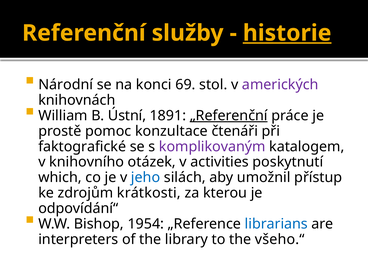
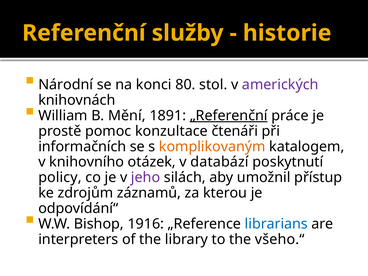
historie underline: present -> none (287, 33)
69: 69 -> 80 (185, 85)
Ústní: Ústní -> Mění (127, 116)
faktografické: faktografické -> informačních (82, 147)
komplikovaným colour: purple -> orange (212, 147)
activities: activities -> databází (220, 162)
which: which -> policy (60, 177)
jeho colour: blue -> purple (146, 177)
krátkosti: krátkosti -> záznamů (149, 193)
1954: 1954 -> 1916 (146, 224)
